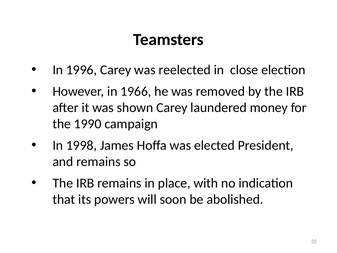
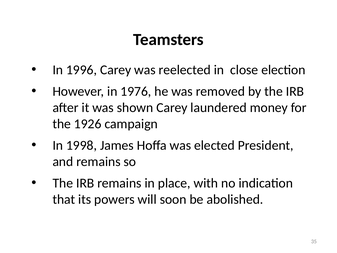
1966: 1966 -> 1976 (136, 91)
1990: 1990 -> 1926 (88, 124)
